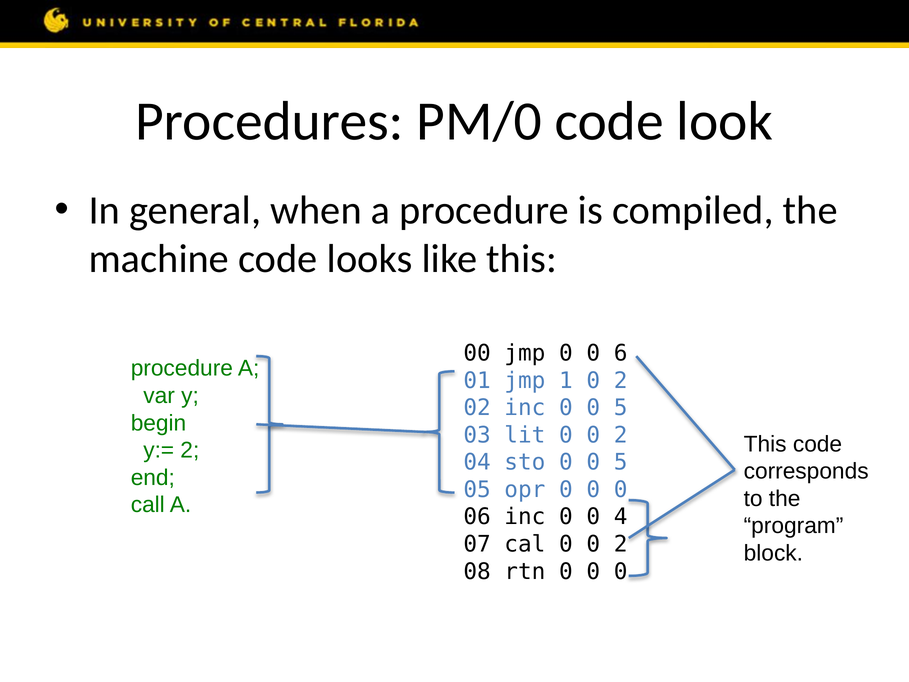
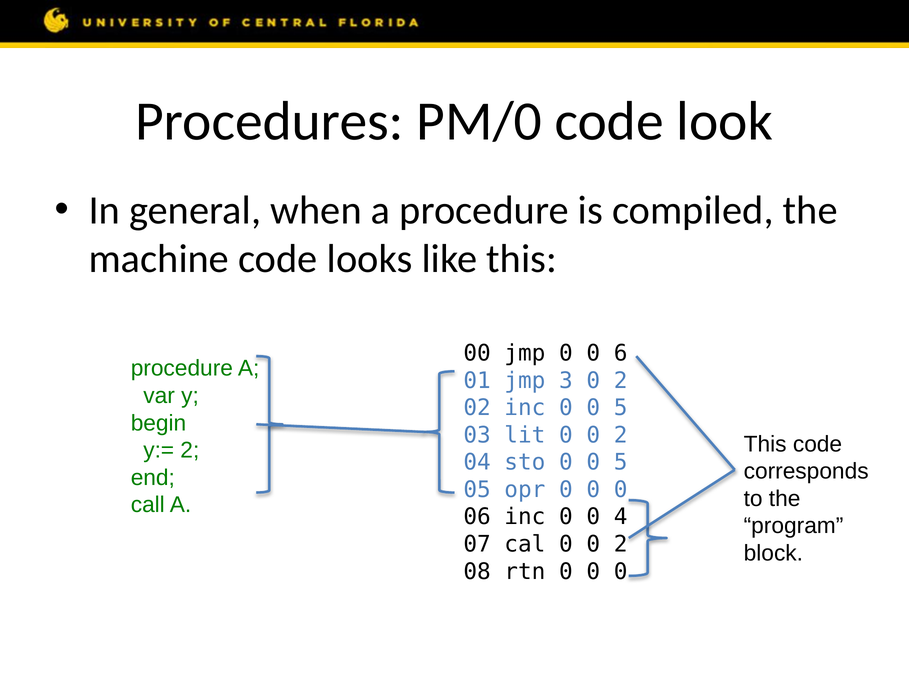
1: 1 -> 3 (566, 380)
